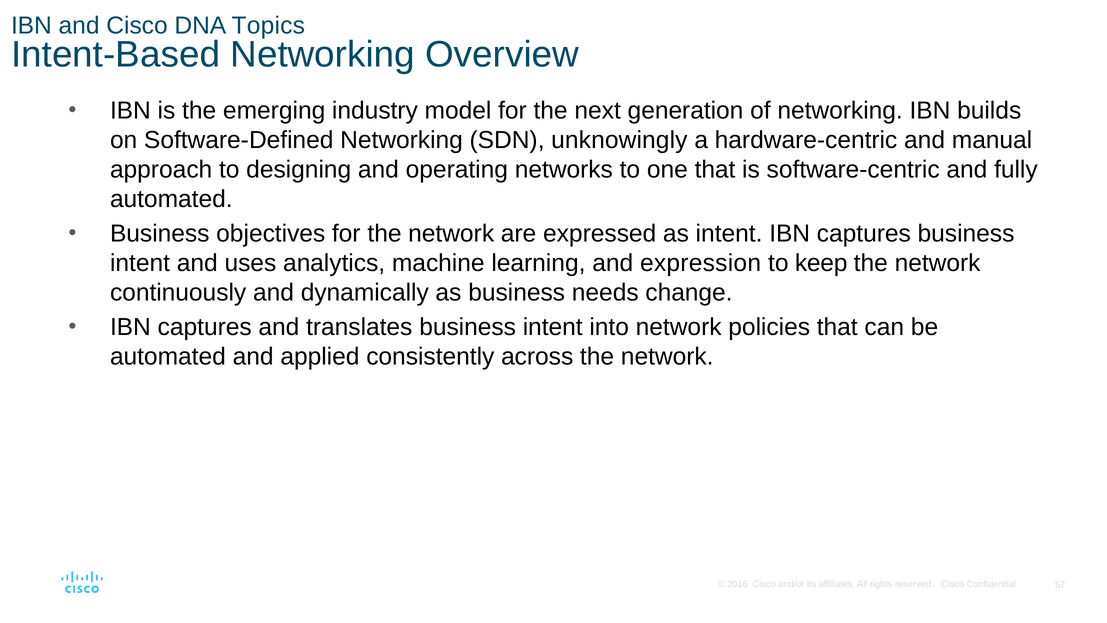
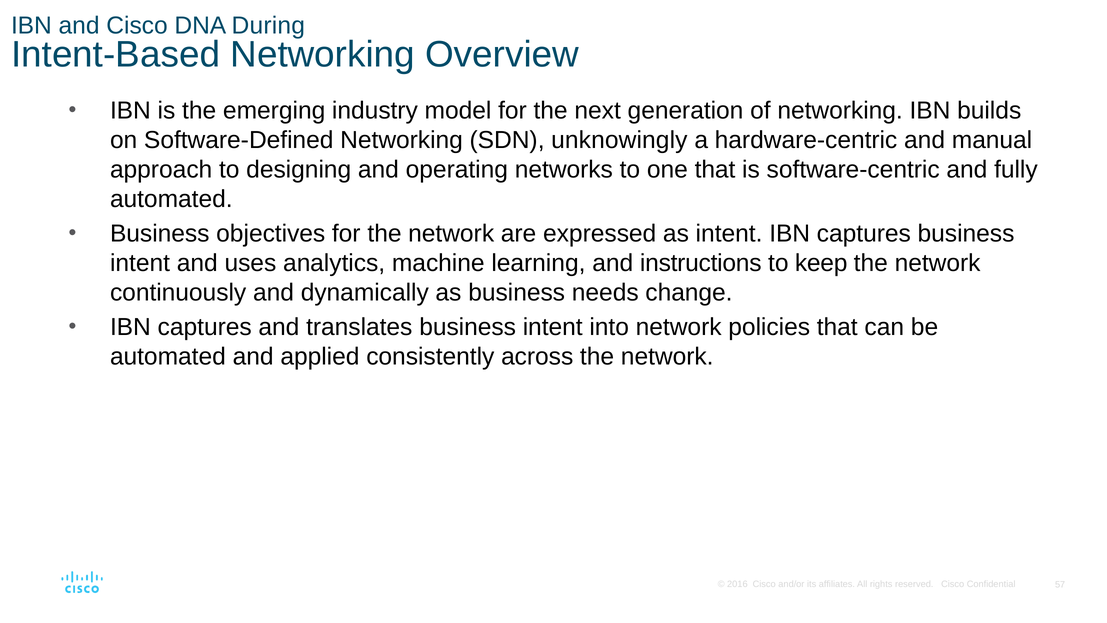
Topics: Topics -> During (268, 25)
expression: expression -> instructions (701, 263)
